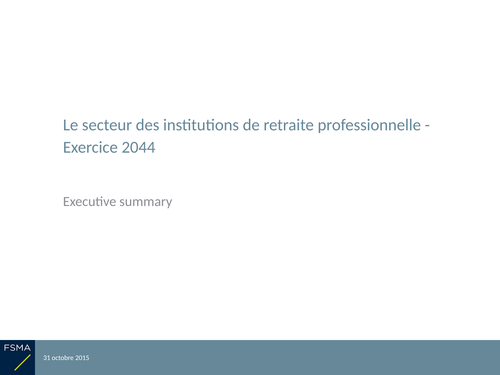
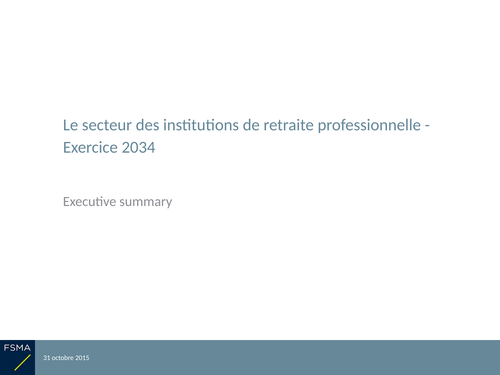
2044: 2044 -> 2034 (139, 147)
